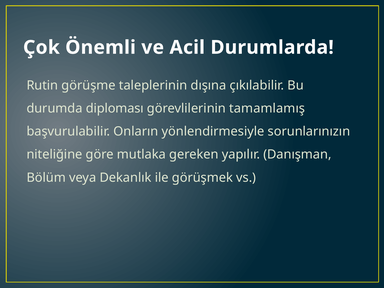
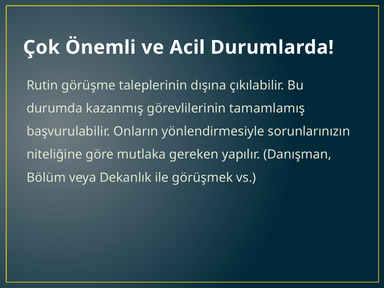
diploması: diploması -> kazanmış (115, 108)
